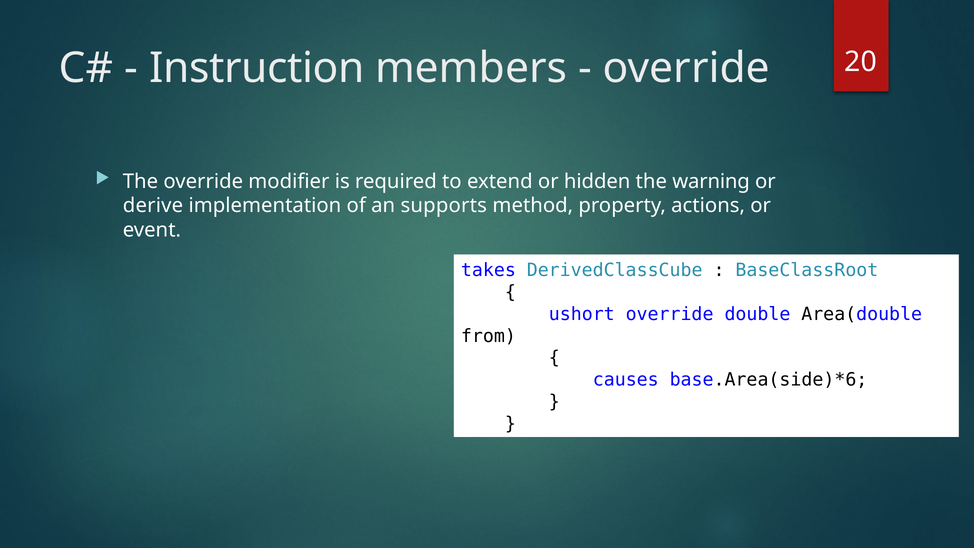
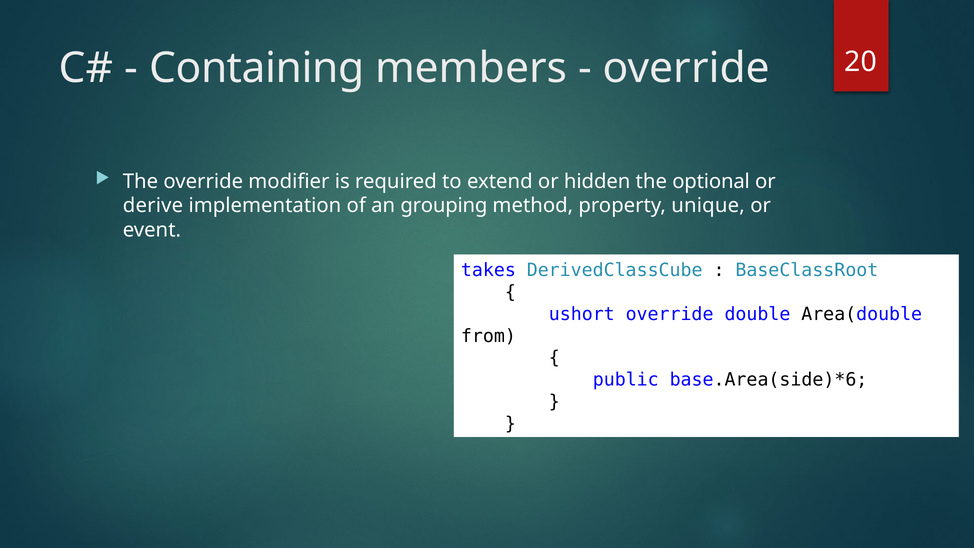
Instruction: Instruction -> Containing (257, 68)
warning: warning -> optional (711, 181)
supports: supports -> grouping (444, 206)
actions: actions -> unique (708, 206)
causes: causes -> public (626, 380)
